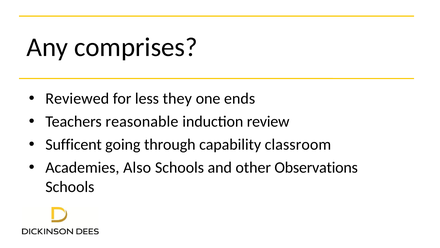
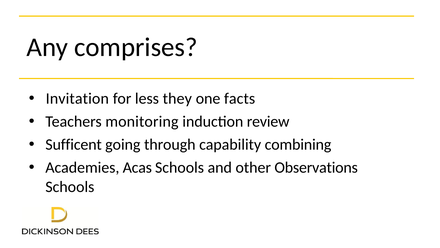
Reviewed: Reviewed -> Invitation (77, 98)
ends: ends -> facts (240, 98)
reasonable: reasonable -> monitoring (142, 121)
classroom: classroom -> combining (298, 144)
Also: Also -> Acas (137, 167)
